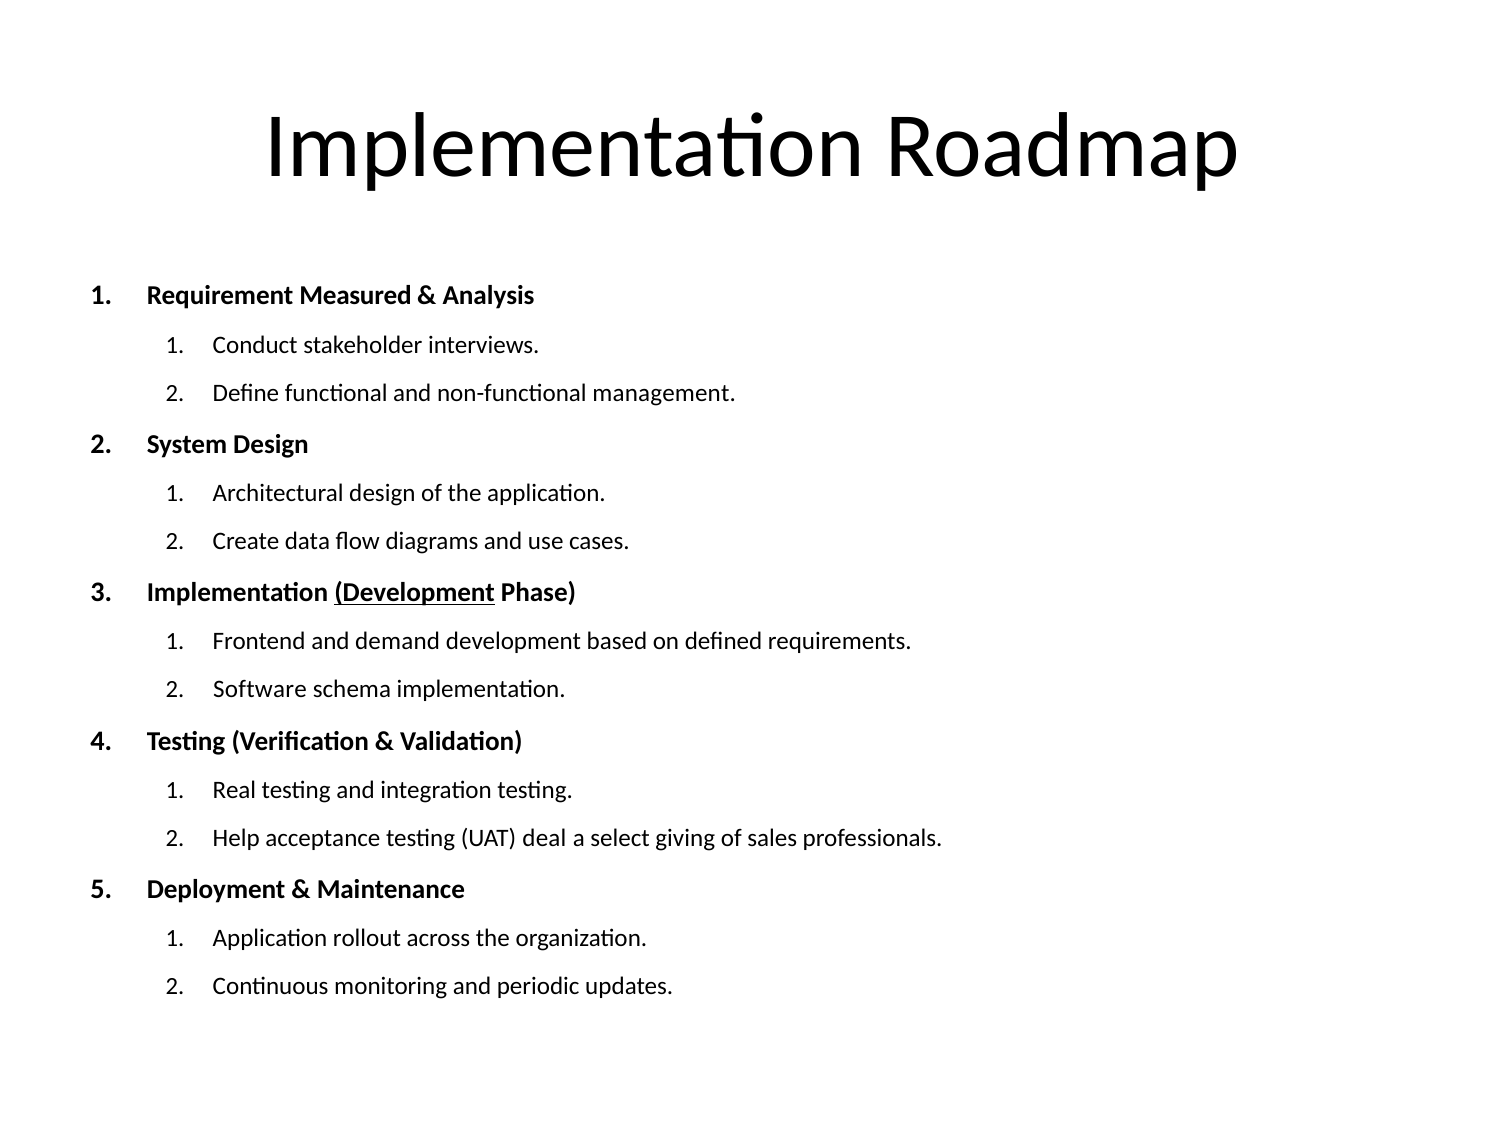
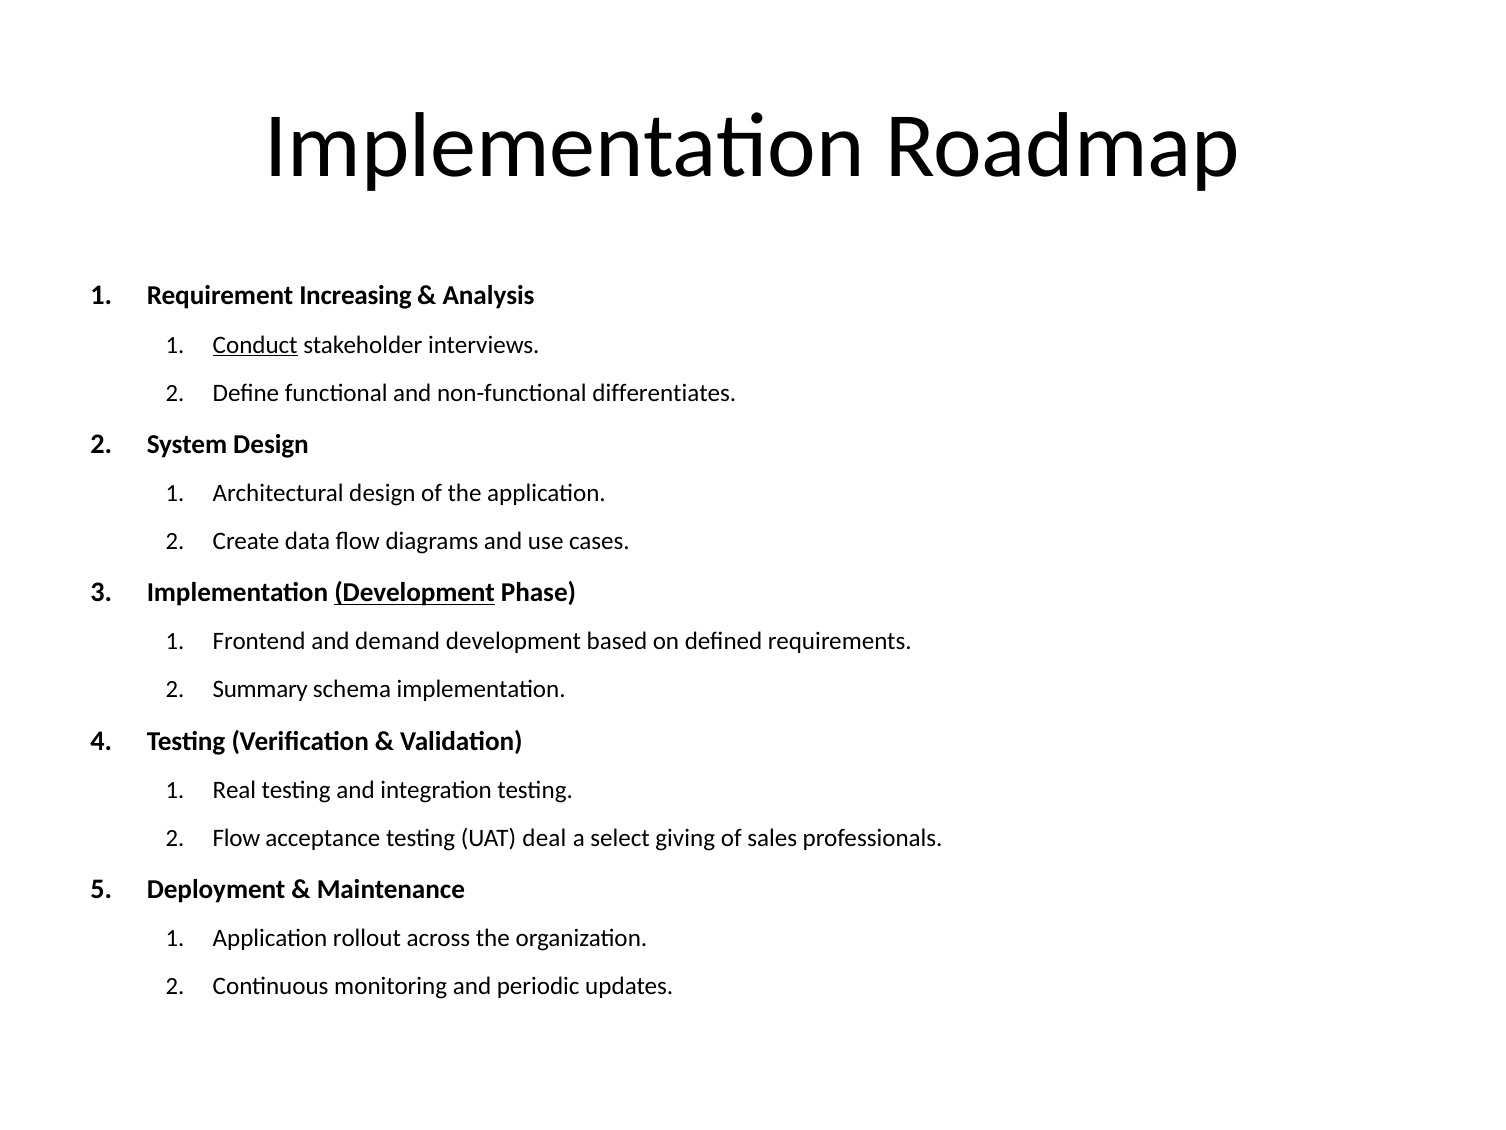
Measured: Measured -> Increasing (356, 296)
Conduct underline: none -> present (255, 345)
management: management -> differentiates (664, 393)
Software: Software -> Summary (260, 689)
Help: Help -> Flow (236, 838)
